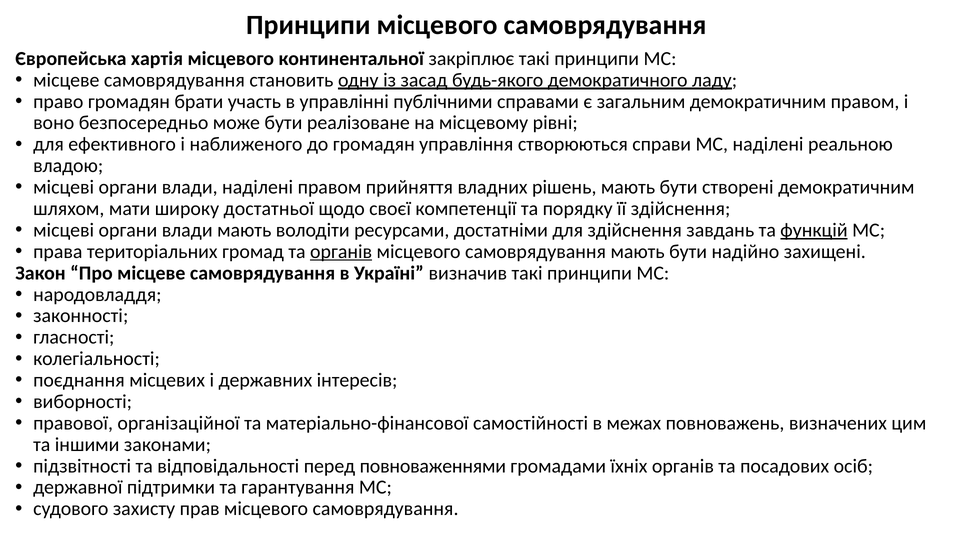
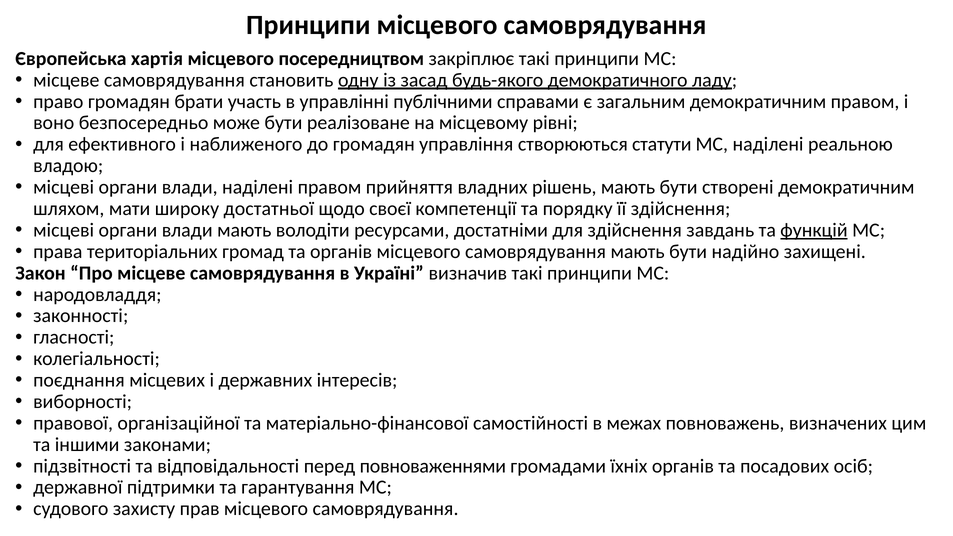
континентальної: континентальної -> посередництвом (351, 59)
справи: справи -> статути (662, 144)
органів underline: present -> none (341, 252)
